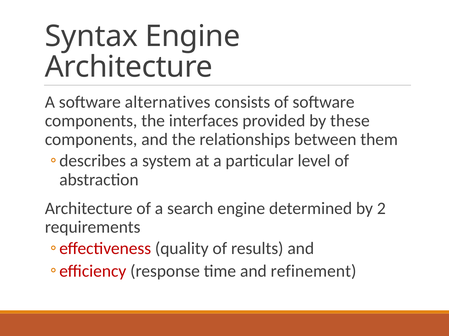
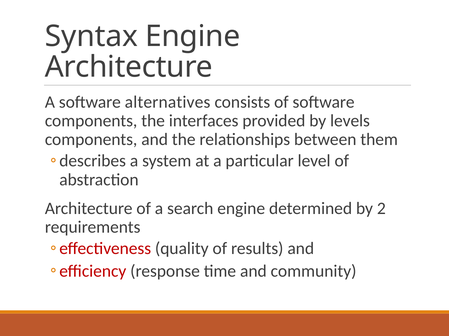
these: these -> levels (350, 121)
refinement: refinement -> community (314, 272)
